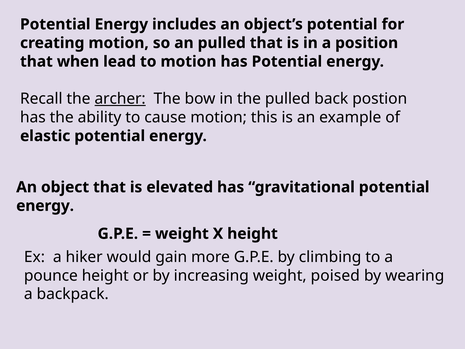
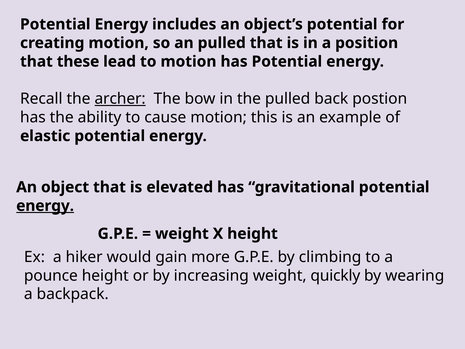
when: when -> these (78, 61)
energy underline: none -> present (45, 206)
poised: poised -> quickly (335, 275)
